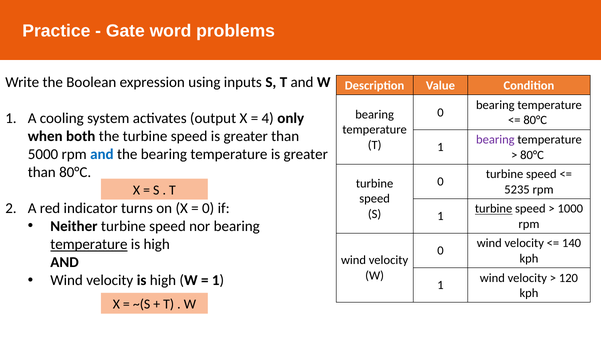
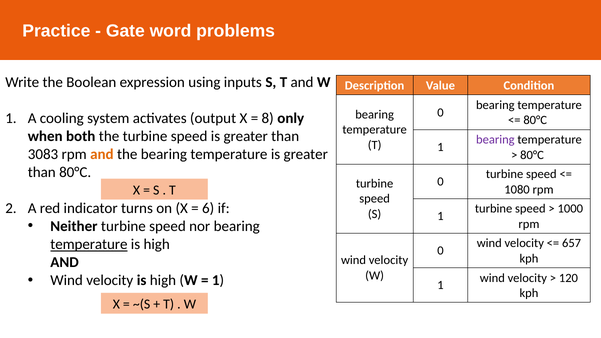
4: 4 -> 8 (268, 118)
5000: 5000 -> 3083 (43, 154)
and colour: blue -> orange (102, 154)
5235: 5235 -> 1080 (517, 190)
0: 0 -> 6 (208, 208)
turbine underline: present -> none (494, 209)
140: 140 -> 657 (572, 243)
